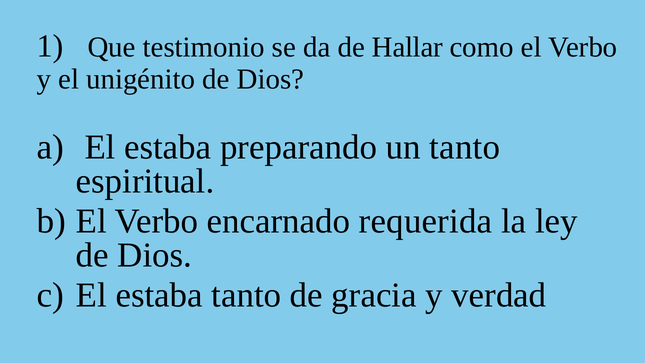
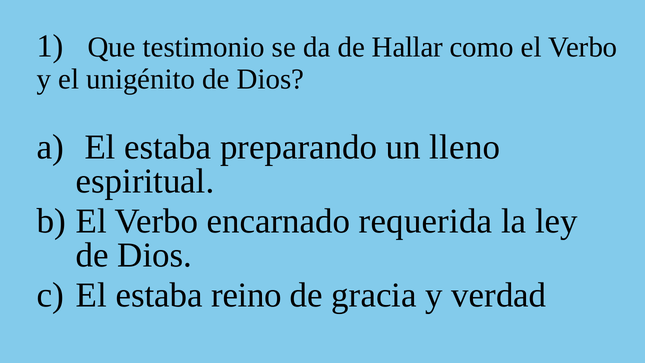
un tanto: tanto -> lleno (465, 147)
estaba tanto: tanto -> reino (246, 295)
